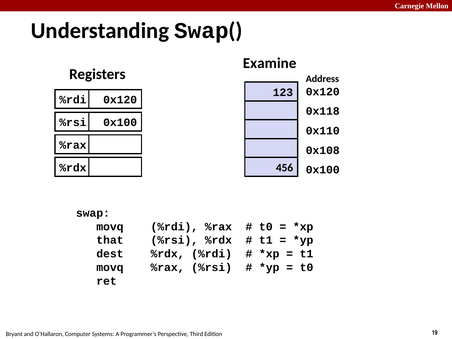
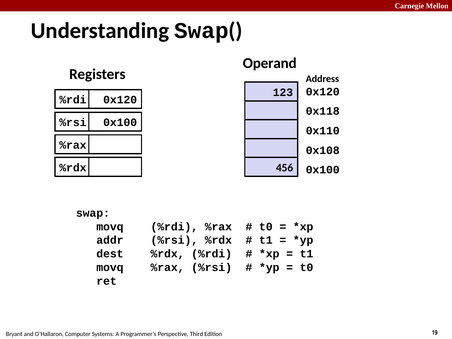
Examine: Examine -> Operand (270, 63)
that: that -> addr (110, 240)
